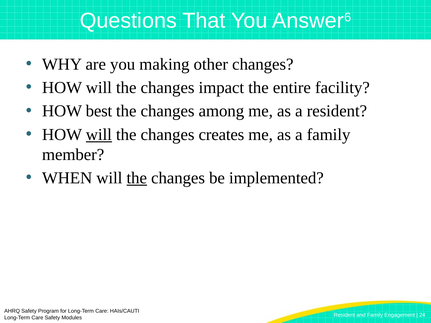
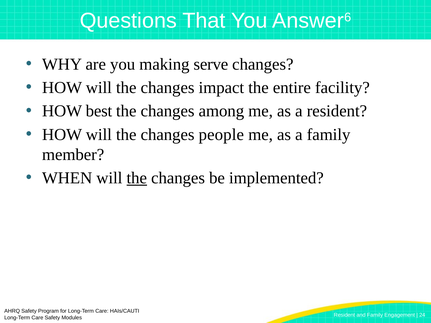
other: other -> serve (211, 64)
will underline: present -> none (99, 135)
creates: creates -> people (221, 135)
